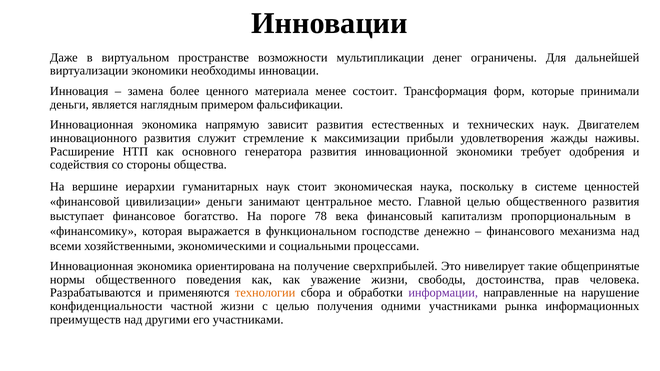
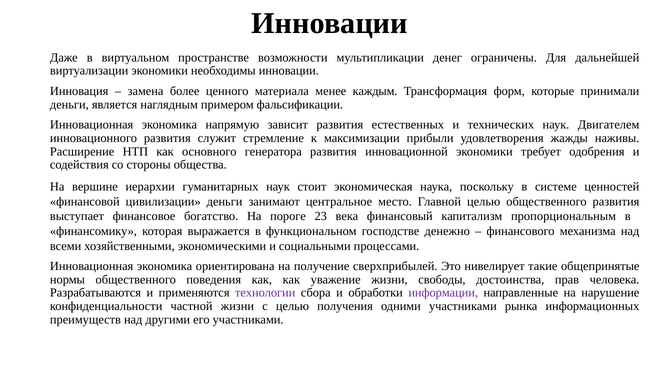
состоит: состоит -> каждым (375, 91)
78: 78 -> 23 (321, 217)
технологии colour: orange -> purple (265, 293)
